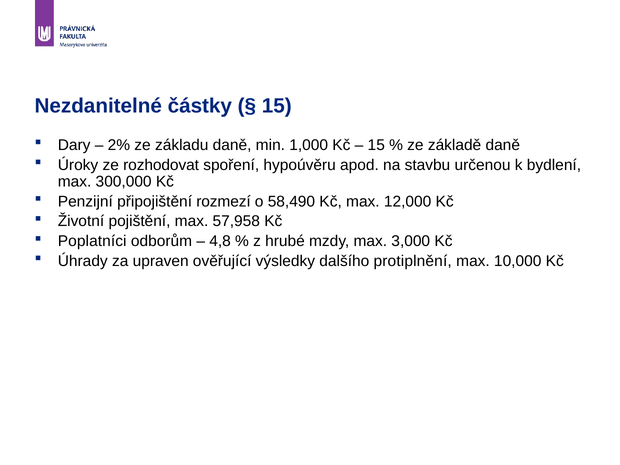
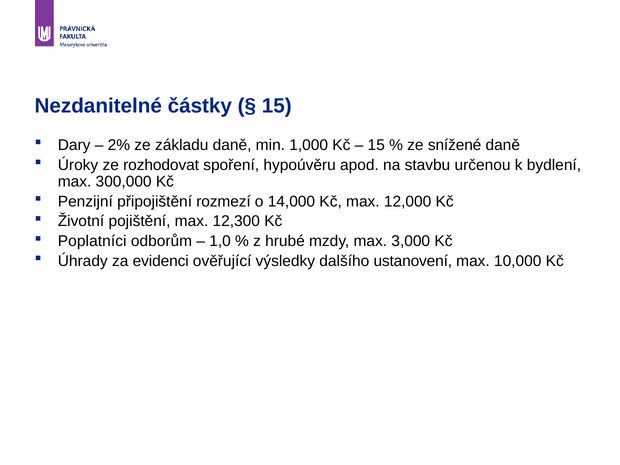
základě: základě -> snížené (455, 145)
58,490: 58,490 -> 14,000 (291, 202)
57,958: 57,958 -> 12,300 (236, 221)
4,8: 4,8 -> 1,0 (220, 241)
upraven: upraven -> evidenci (161, 261)
protiplnění: protiplnění -> ustanovení (413, 261)
